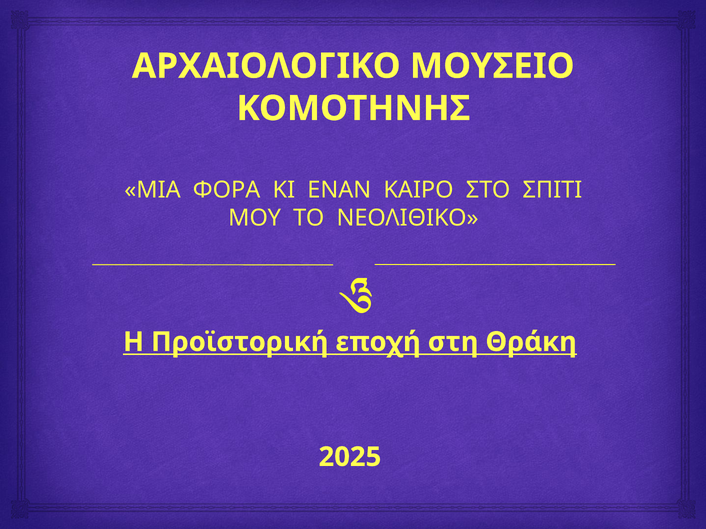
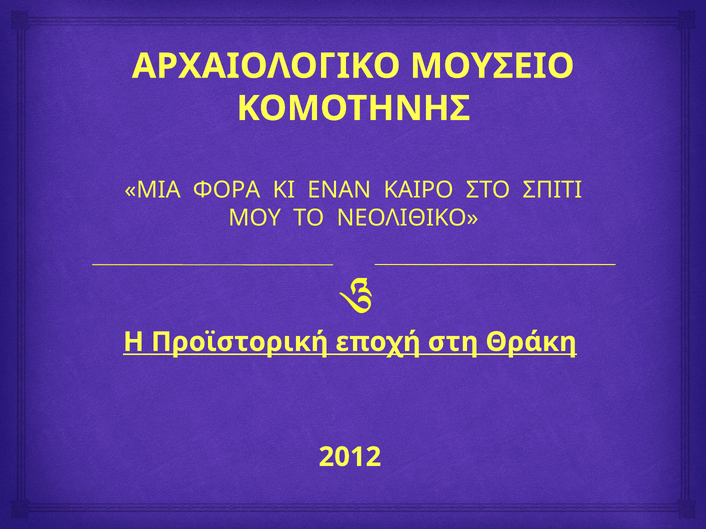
2025: 2025 -> 2012 (350, 457)
